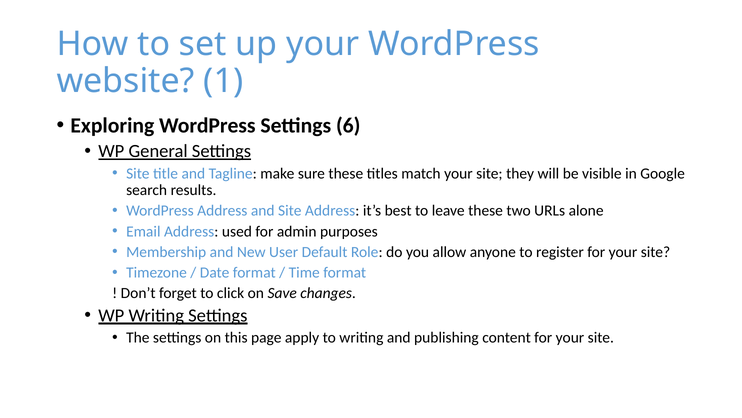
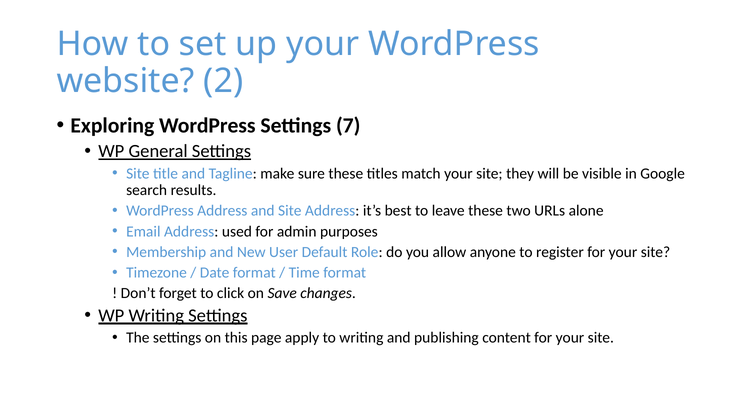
1: 1 -> 2 (223, 81)
6: 6 -> 7 (348, 125)
